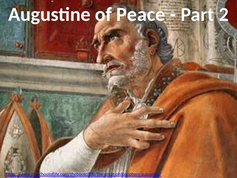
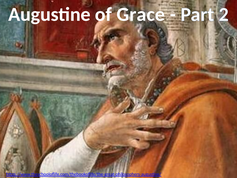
Peace: Peace -> Grace (141, 14)
